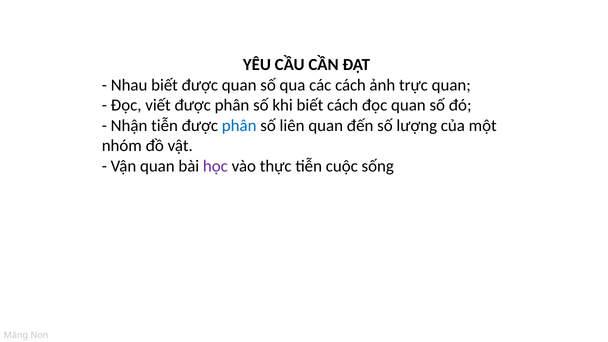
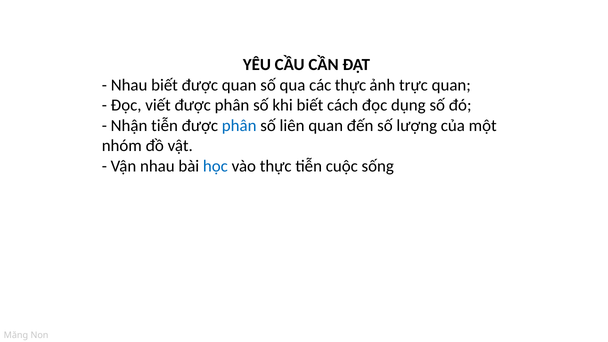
các cách: cách -> thực (351, 85)
đọc quan: quan -> dụng (408, 105)
Vận quan: quan -> nhau (157, 166)
học colour: purple -> blue (215, 166)
